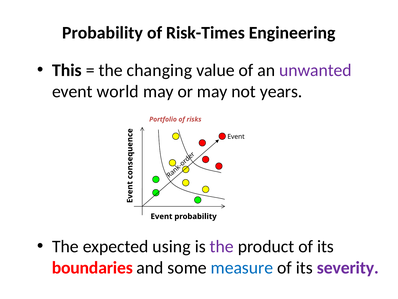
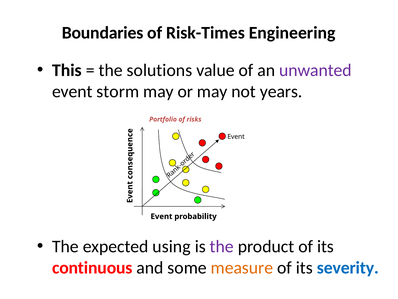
Probability: Probability -> Boundaries (103, 33)
changing: changing -> solutions (159, 70)
world: world -> storm (118, 91)
boundaries: boundaries -> continuous (92, 267)
measure colour: blue -> orange (242, 267)
severity colour: purple -> blue (348, 267)
